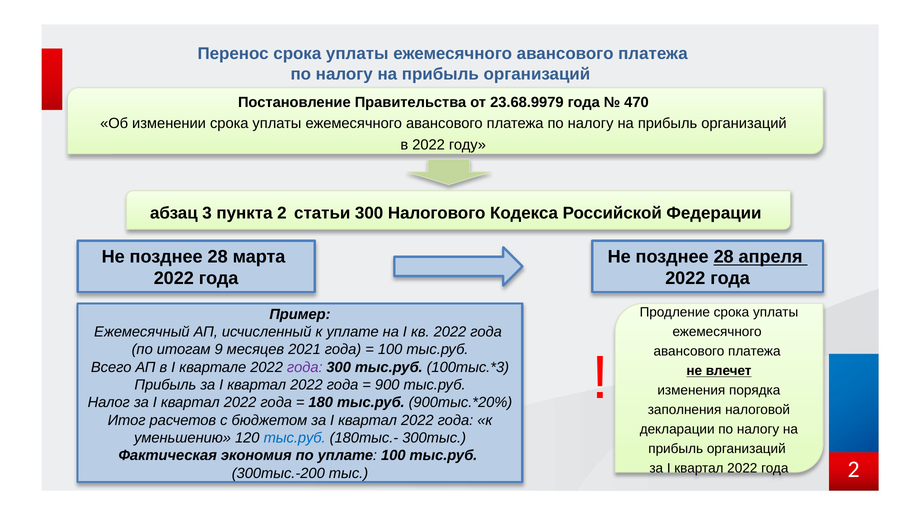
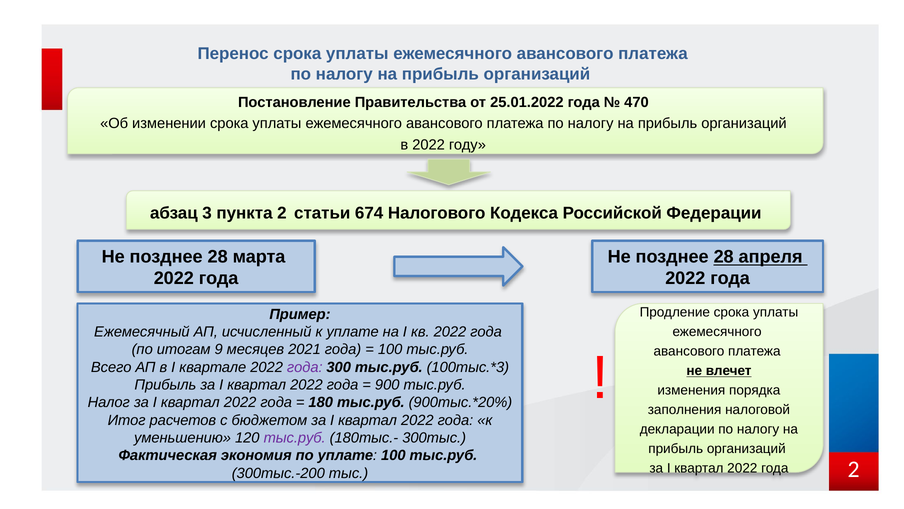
23.68.9979: 23.68.9979 -> 25.01.2022 (527, 102)
статьи 300: 300 -> 674 (369, 213)
тыс.руб colour: blue -> purple (295, 438)
